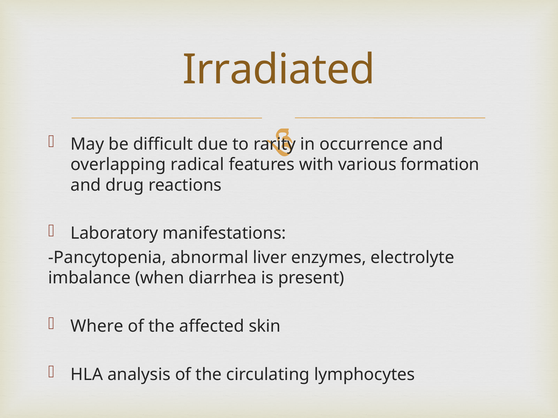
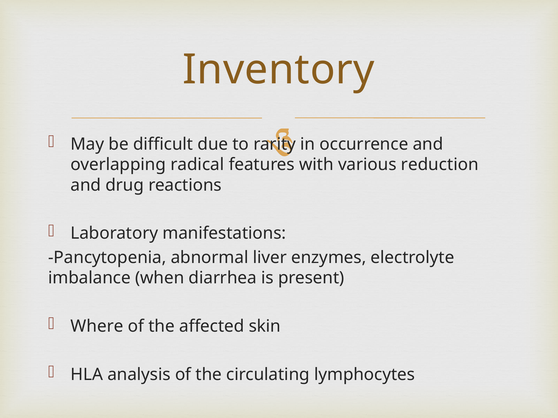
Irradiated: Irradiated -> Inventory (278, 70)
formation: formation -> reduction (440, 165)
